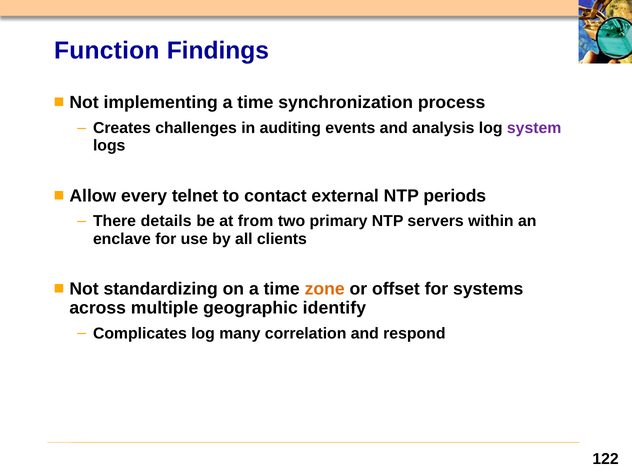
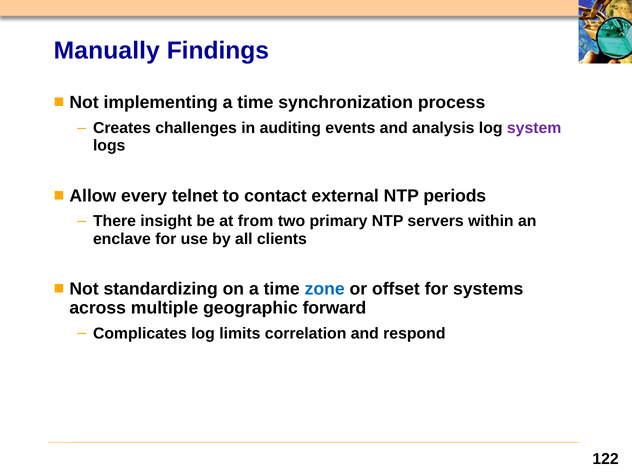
Function: Function -> Manually (107, 51)
details: details -> insight (166, 221)
zone colour: orange -> blue (325, 289)
identify: identify -> forward (334, 308)
many: many -> limits (240, 334)
